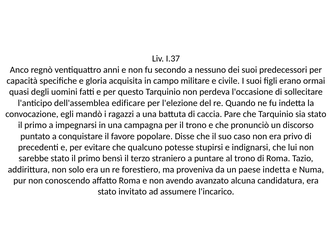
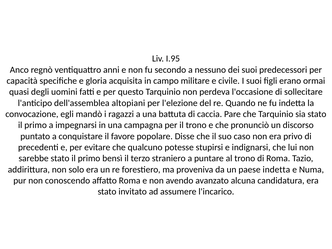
I.37: I.37 -> I.95 (173, 59)
edificare: edificare -> altopiani (128, 103)
